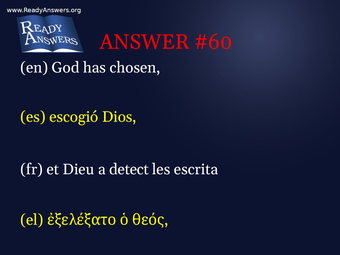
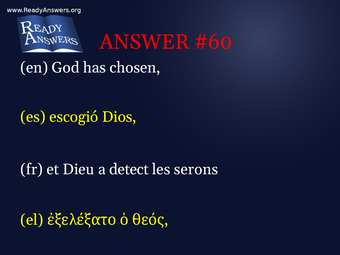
escrita: escrita -> serons (196, 169)
